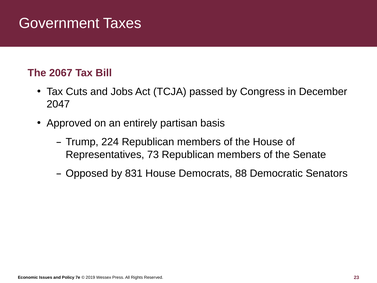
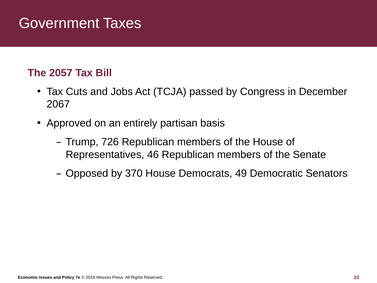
2067: 2067 -> 2057 (61, 73)
2047: 2047 -> 2067 (58, 104)
224: 224 -> 726 (110, 142)
73: 73 -> 46 (153, 154)
831: 831 -> 370 (134, 173)
88: 88 -> 49 (241, 173)
